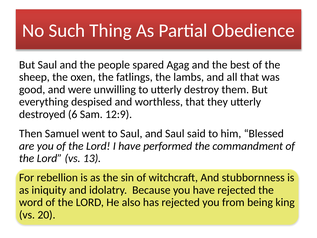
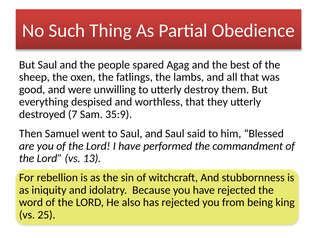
6: 6 -> 7 (73, 114)
12:9: 12:9 -> 35:9 (119, 114)
20: 20 -> 25 (47, 215)
